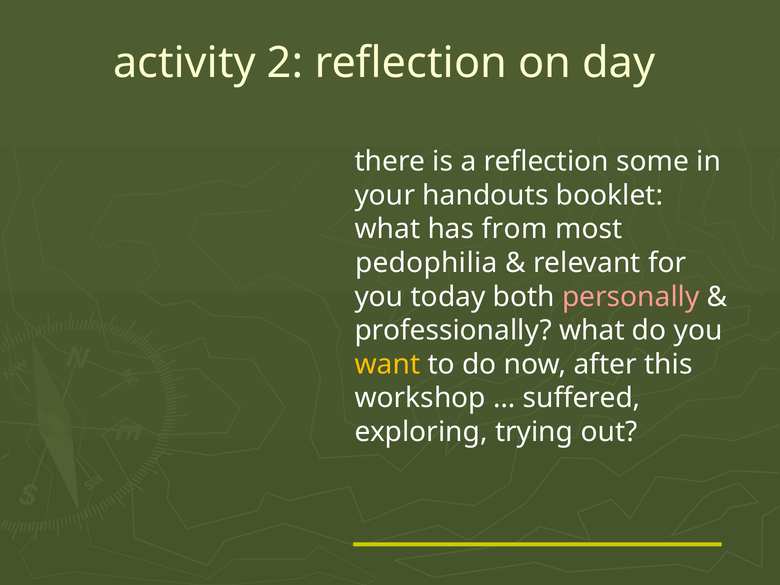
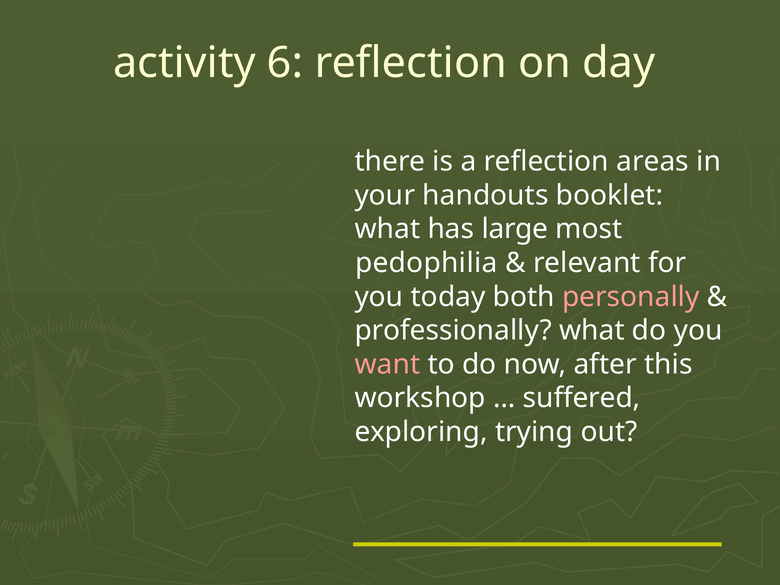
2: 2 -> 6 (285, 63)
some: some -> areas (653, 162)
from: from -> large (515, 229)
want colour: yellow -> pink (387, 364)
